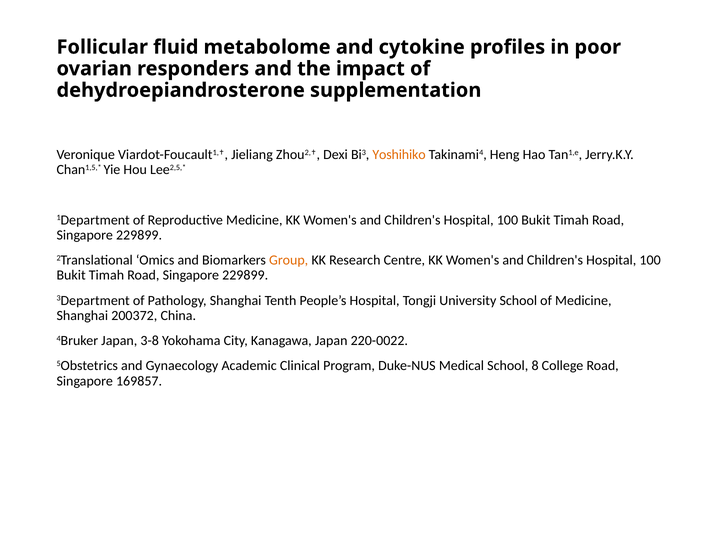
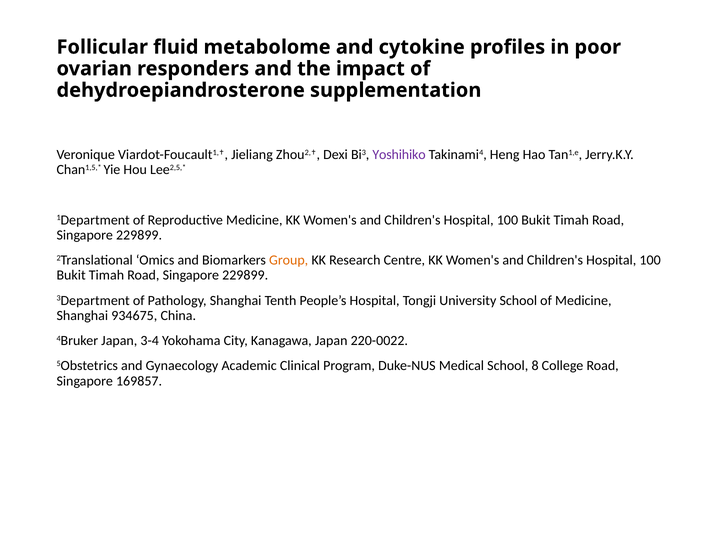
Yoshihiko colour: orange -> purple (399, 154)
200372: 200372 -> 934675 (134, 315)
3-8: 3-8 -> 3-4 (150, 340)
